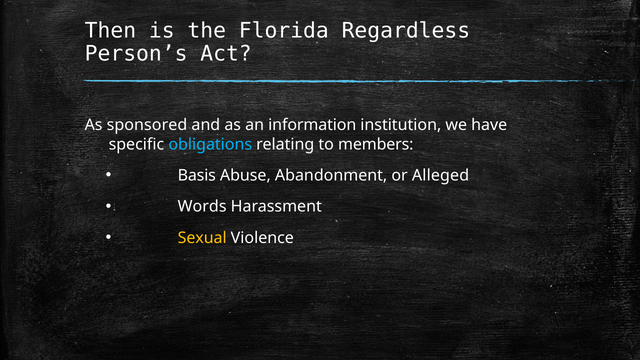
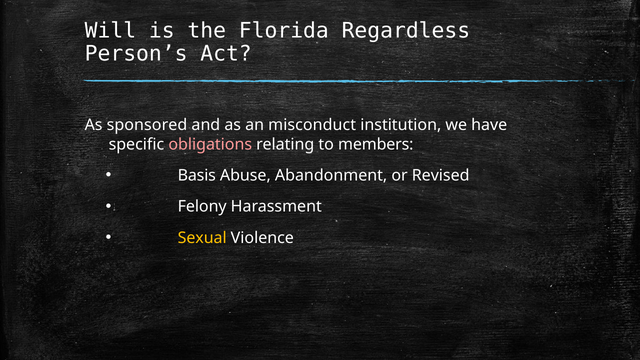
Then: Then -> Will (110, 31)
information: information -> misconduct (312, 125)
obligations colour: light blue -> pink (210, 144)
Alleged: Alleged -> Revised (441, 176)
Words: Words -> Felony (202, 207)
